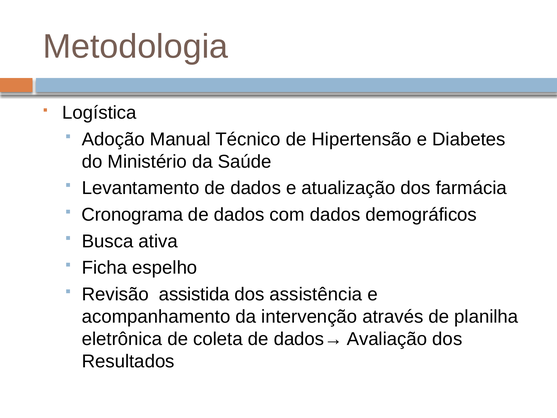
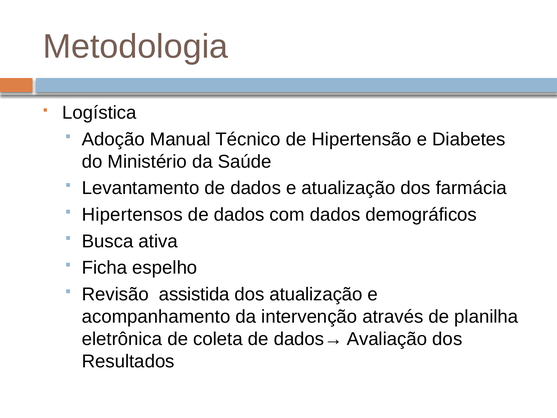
Cronograma: Cronograma -> Hipertensos (132, 215)
dos assistência: assistência -> atualização (316, 294)
